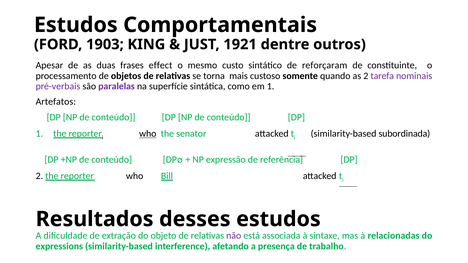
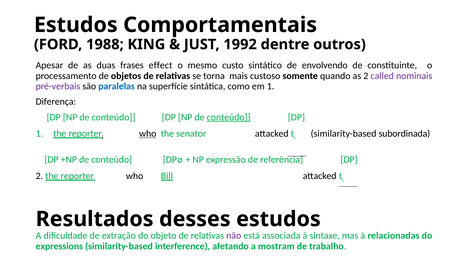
1903: 1903 -> 1988 (105, 44)
1921: 1921 -> 1992 (240, 44)
reforçaram: reforçaram -> envolvendo (325, 65)
tarefa: tarefa -> called (382, 76)
paralelas colour: purple -> blue (117, 86)
Artefatos: Artefatos -> Diferença (56, 102)
conteúdo underline: none -> present (229, 117)
presença: presença -> mostram (276, 247)
